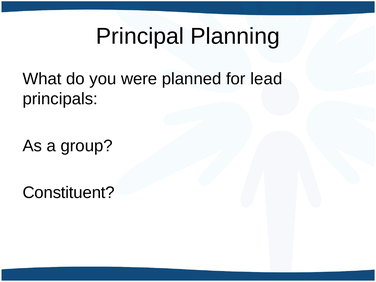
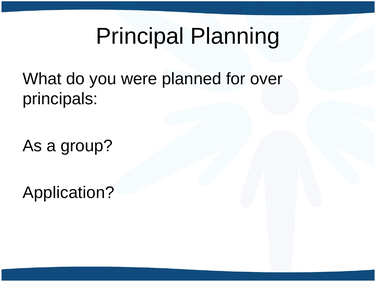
lead: lead -> over (266, 79)
Constituent: Constituent -> Application (68, 193)
